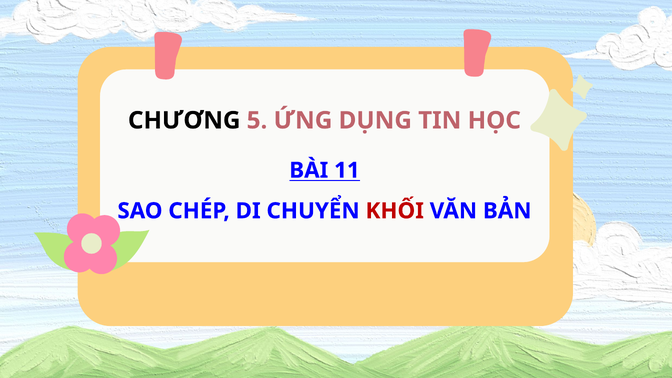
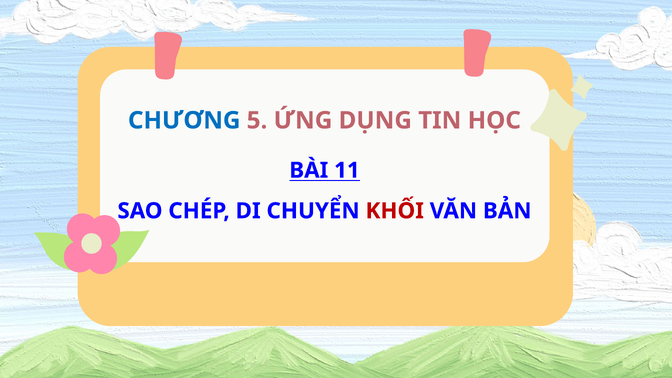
CHƯƠNG colour: black -> blue (184, 120)
